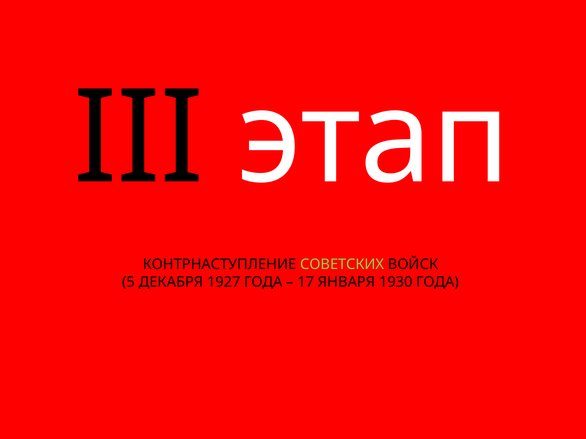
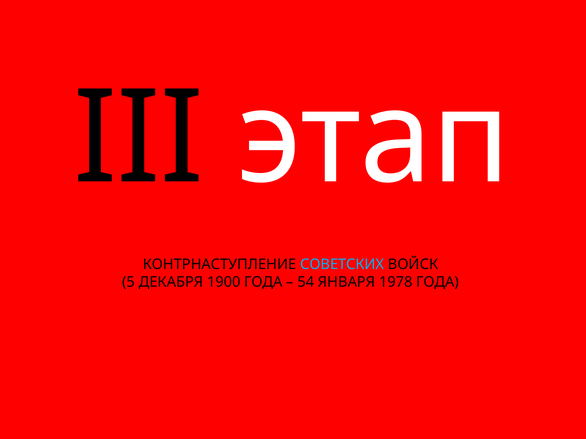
СОВЕТСКИХ colour: light green -> light blue (342, 265)
1927: 1927 -> 1900 (224, 282)
17: 17 -> 54 (306, 282)
1930: 1930 -> 1978 (396, 282)
